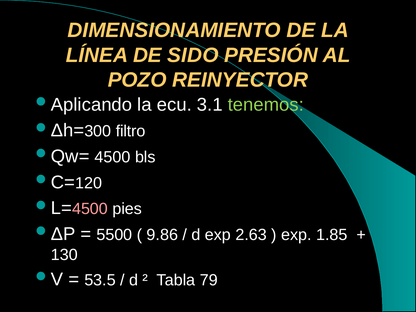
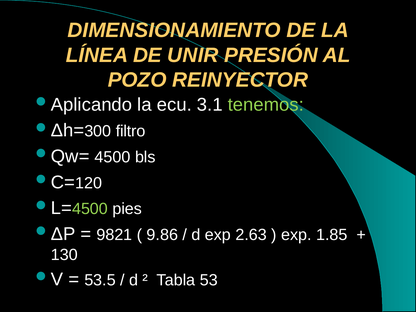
SIDO: SIDO -> UNIR (193, 55)
4500 colour: pink -> light green (90, 209)
5500: 5500 -> 9821 (114, 235)
79: 79 -> 53 (209, 280)
